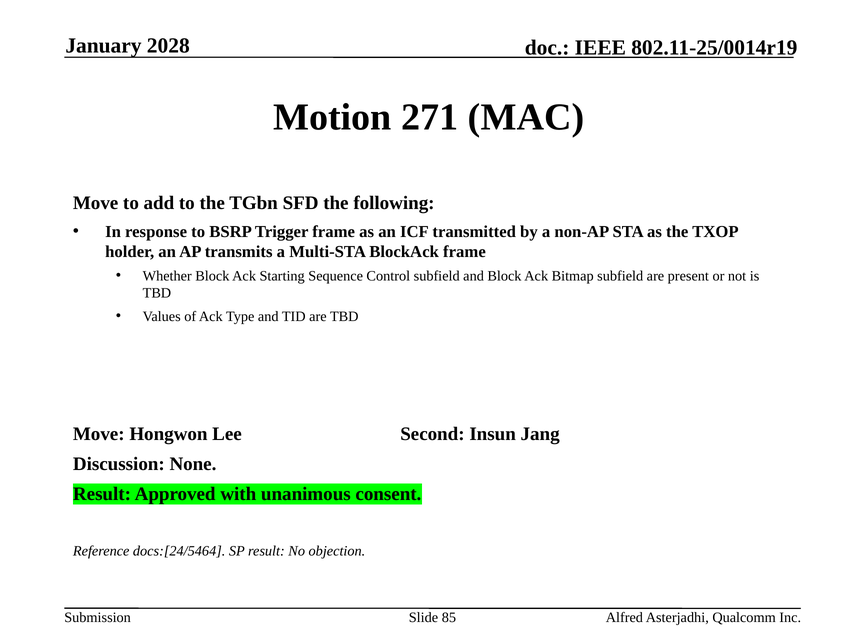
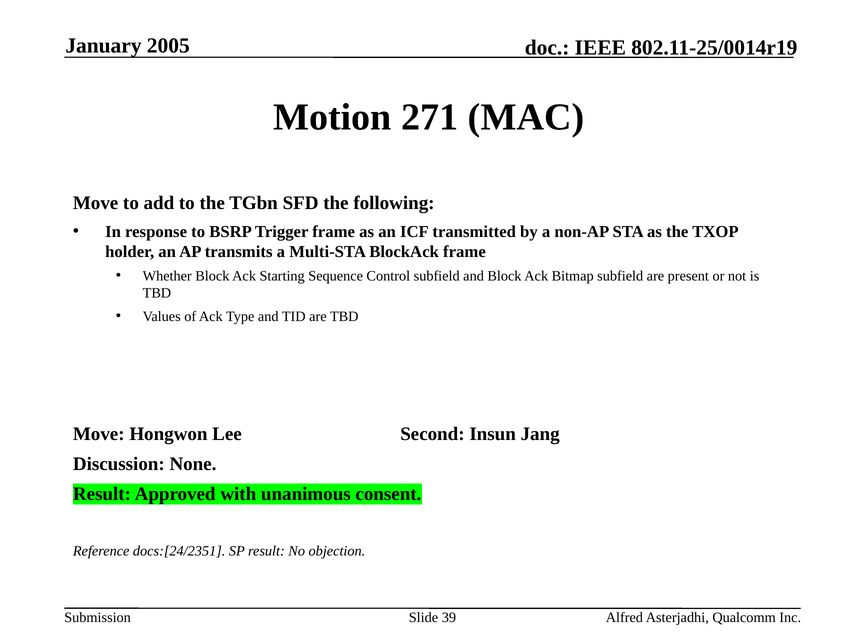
2028: 2028 -> 2005 (168, 45)
docs:[24/5464: docs:[24/5464 -> docs:[24/2351 (179, 551)
85: 85 -> 39 (449, 617)
